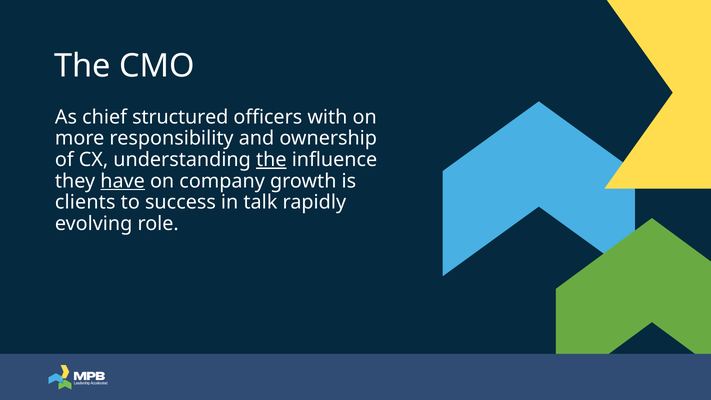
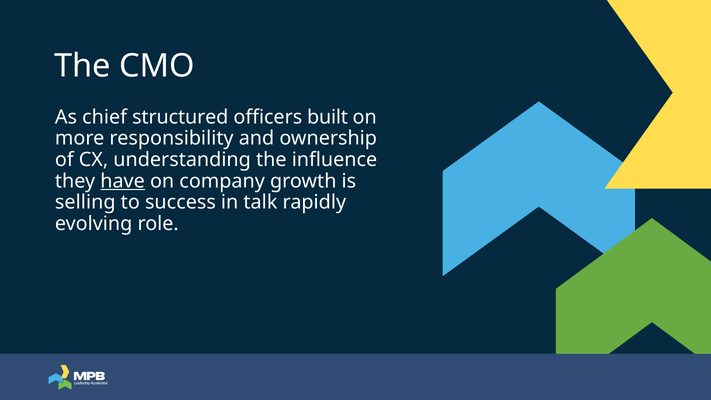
with: with -> built (328, 117)
the underline: present -> none (271, 160)
clients: clients -> selling (85, 202)
